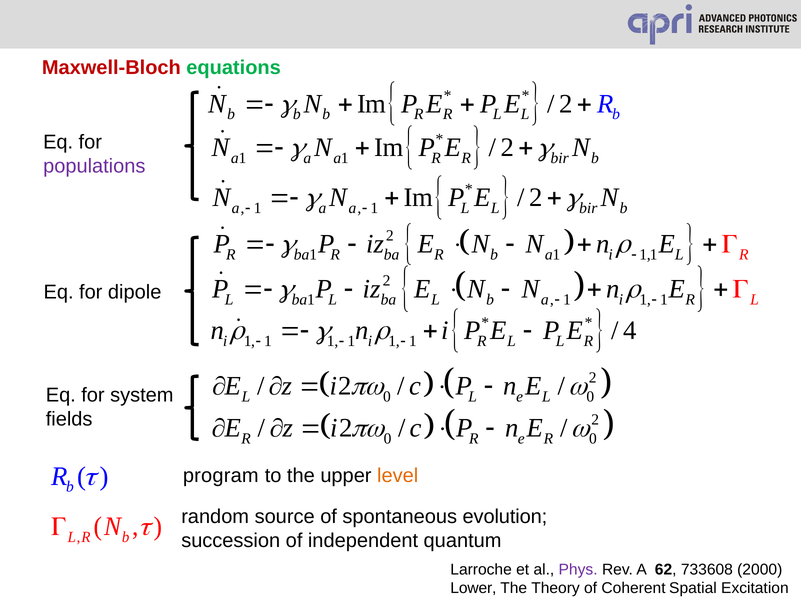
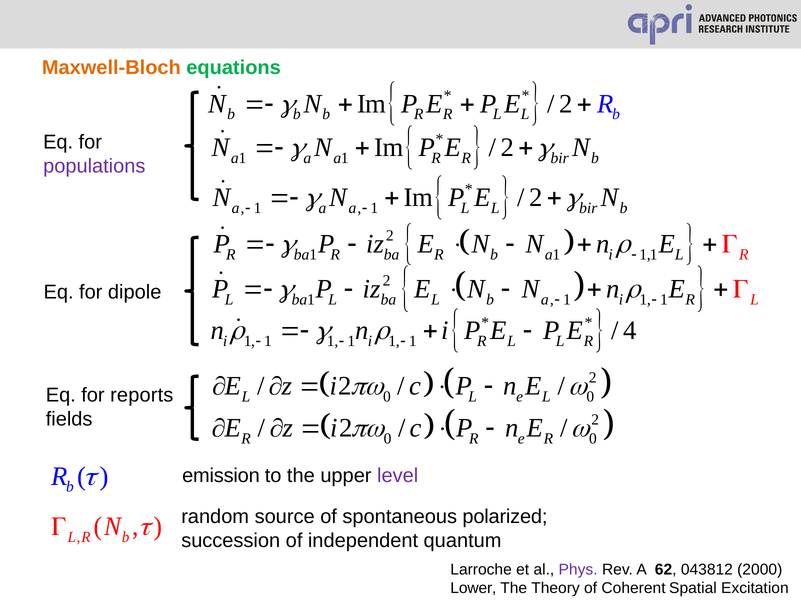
Maxwell-Bloch colour: red -> orange (111, 67)
system: system -> reports (142, 395)
program: program -> emission (221, 475)
level colour: orange -> purple (398, 475)
evolution: evolution -> polarized (505, 516)
733608: 733608 -> 043812 (707, 569)
